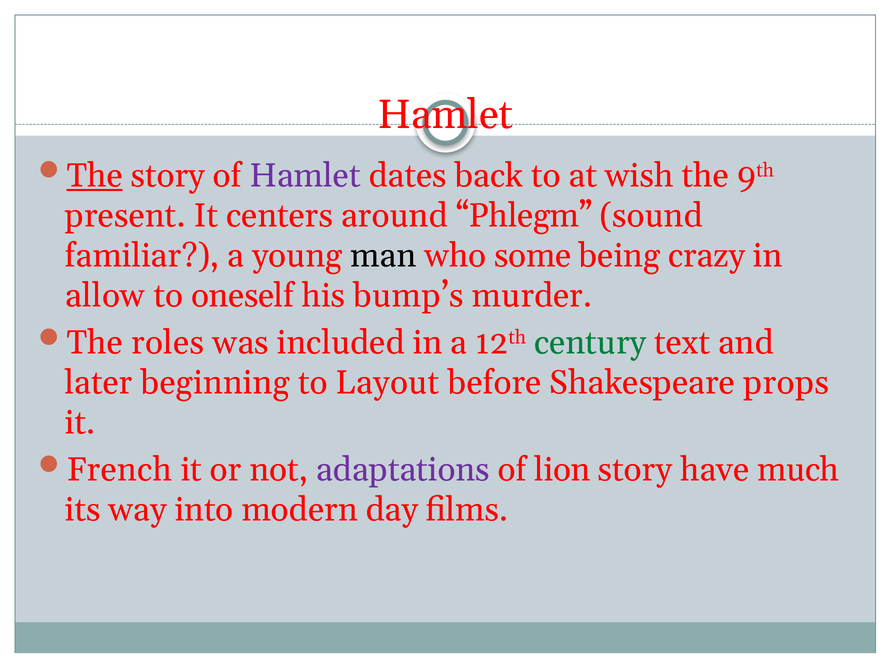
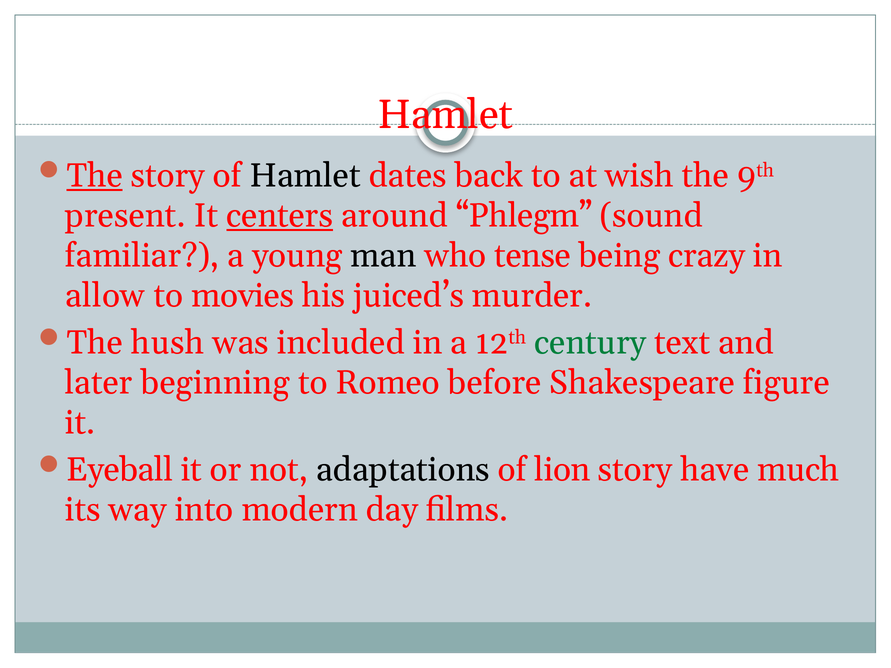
Hamlet colour: purple -> black (305, 176)
centers underline: none -> present (280, 216)
some: some -> tense (533, 256)
oneself: oneself -> movies (243, 296)
bump’s: bump’s -> juiced’s (409, 296)
roles: roles -> hush (168, 343)
Layout: Layout -> Romeo (388, 383)
props: props -> figure (786, 383)
French: French -> Eyeball (120, 470)
adaptations colour: purple -> black (403, 470)
